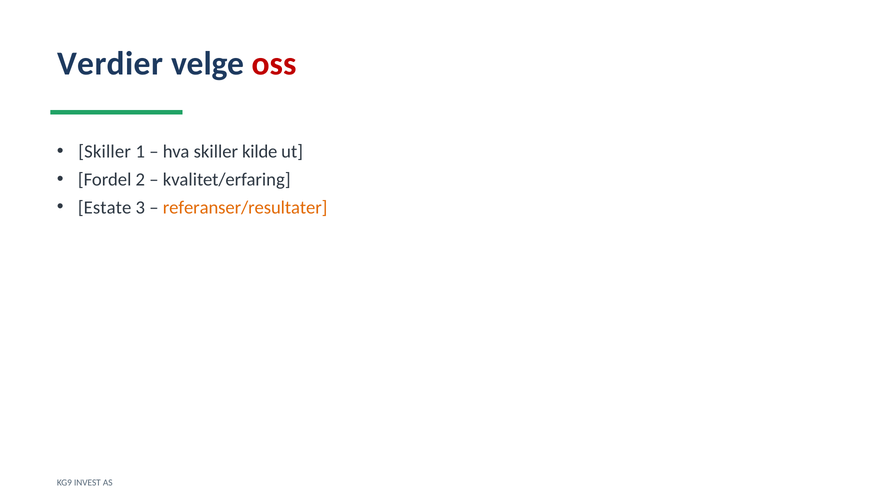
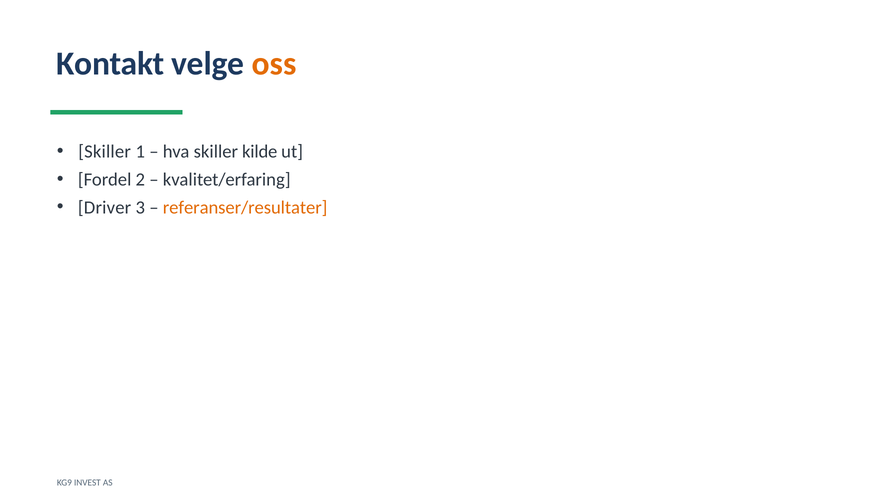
Verdier: Verdier -> Kontakt (110, 64)
oss colour: red -> orange (274, 64)
Estate: Estate -> Driver (105, 208)
